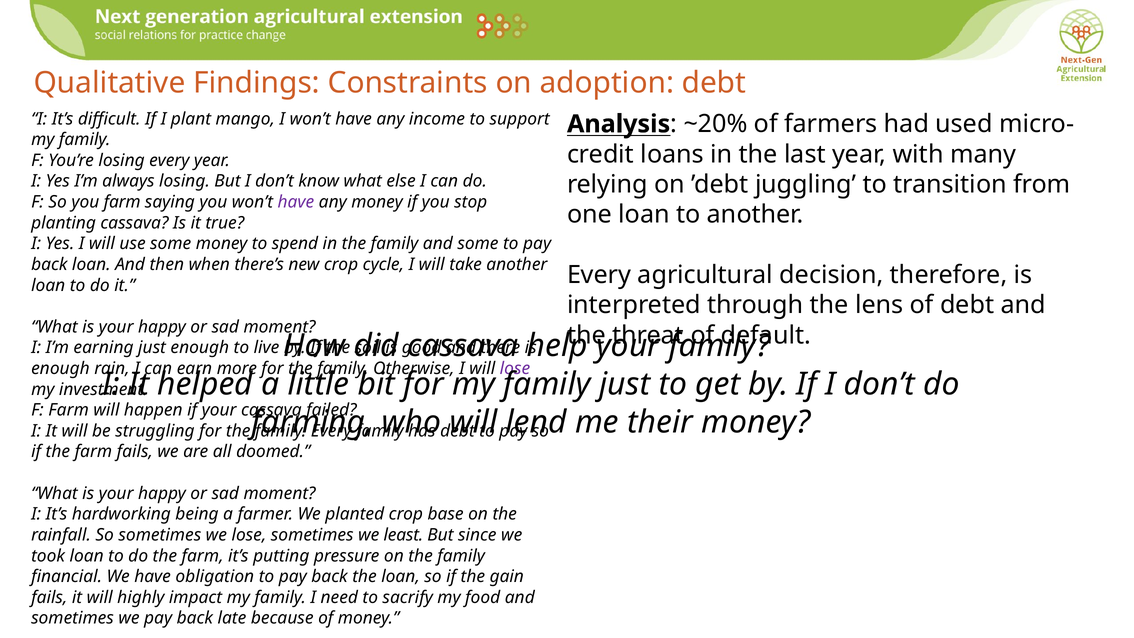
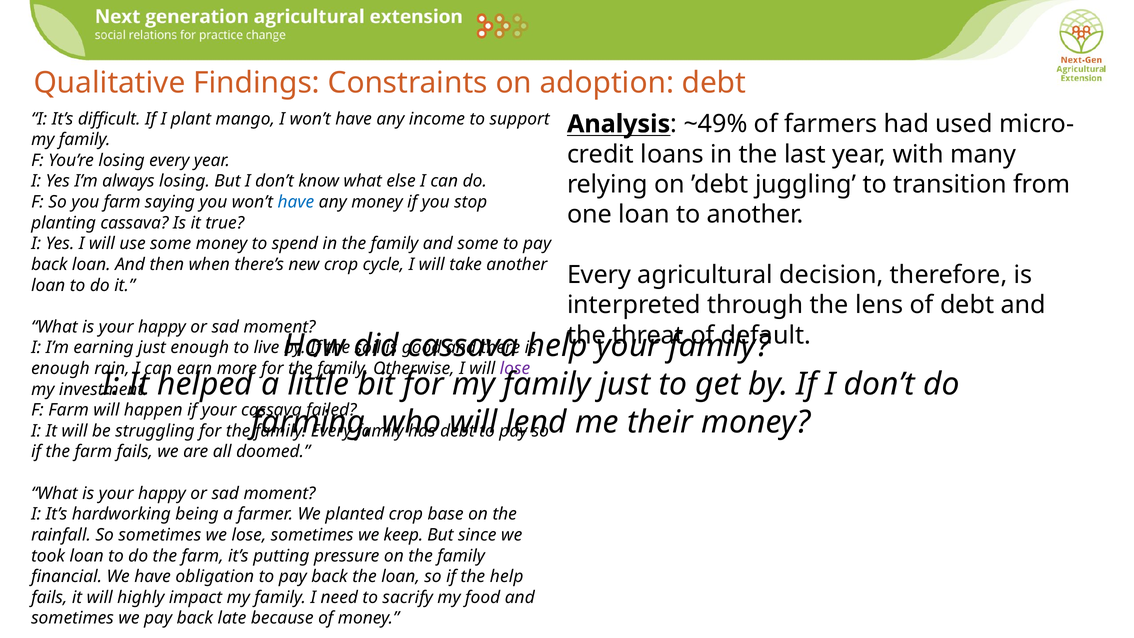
~20%: ~20% -> ~49% (716, 124)
have colour: purple -> blue (296, 202)
least: least -> keep (403, 535)
the gain: gain -> help (507, 577)
